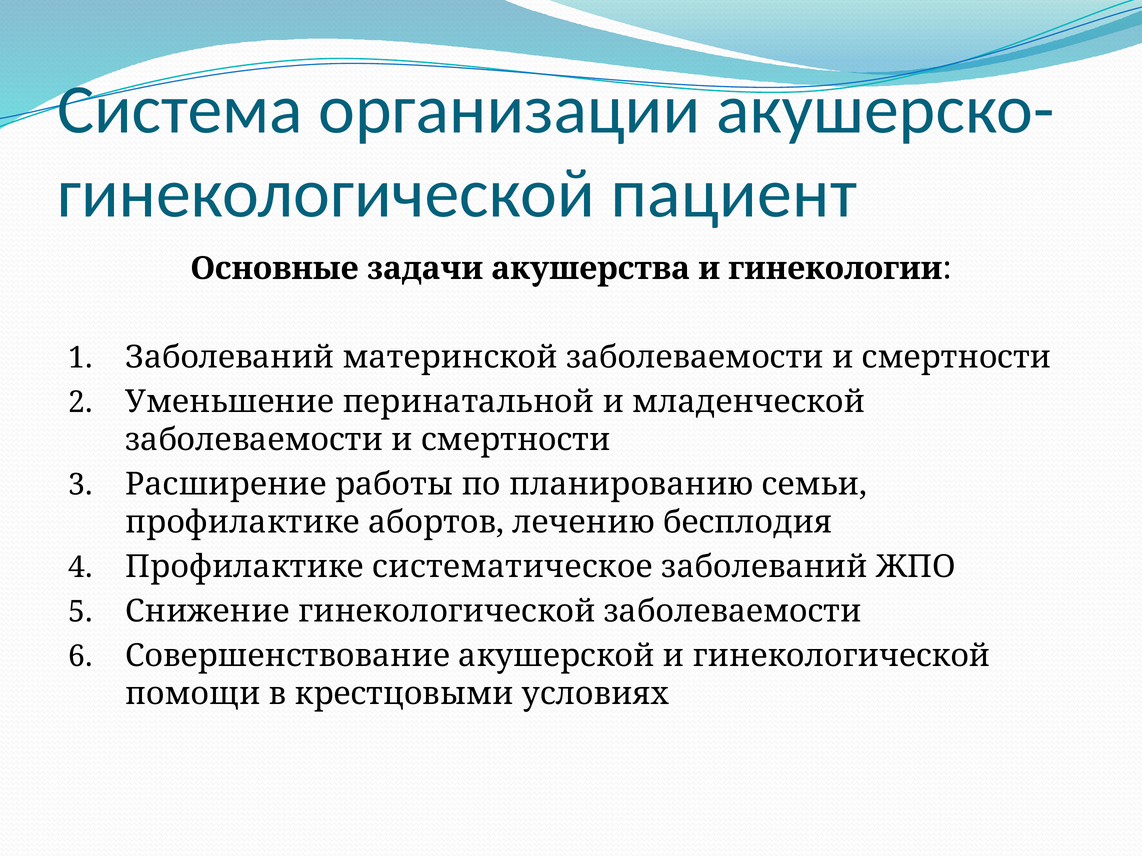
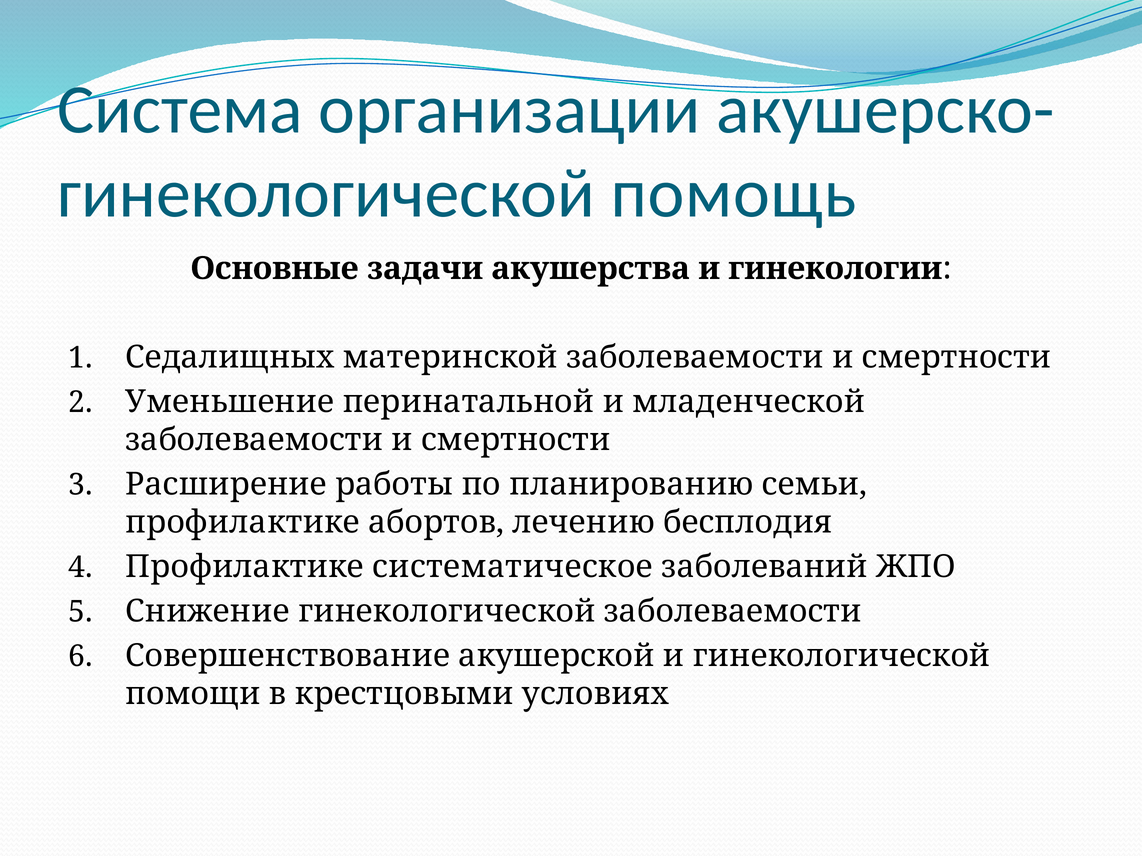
пациент: пациент -> помощь (734, 194)
Заболеваний: Заболеваний -> Седалищных (230, 358)
